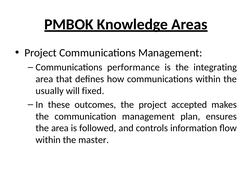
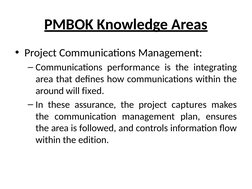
usually: usually -> around (50, 91)
outcomes: outcomes -> assurance (95, 105)
accepted: accepted -> captures (189, 105)
master: master -> edition (94, 140)
